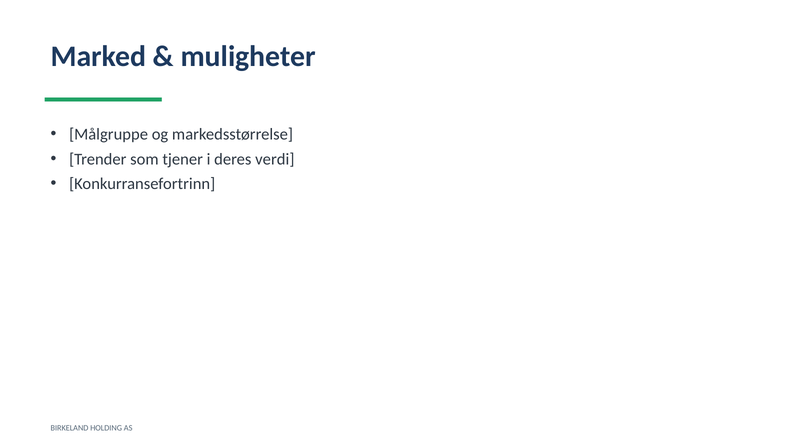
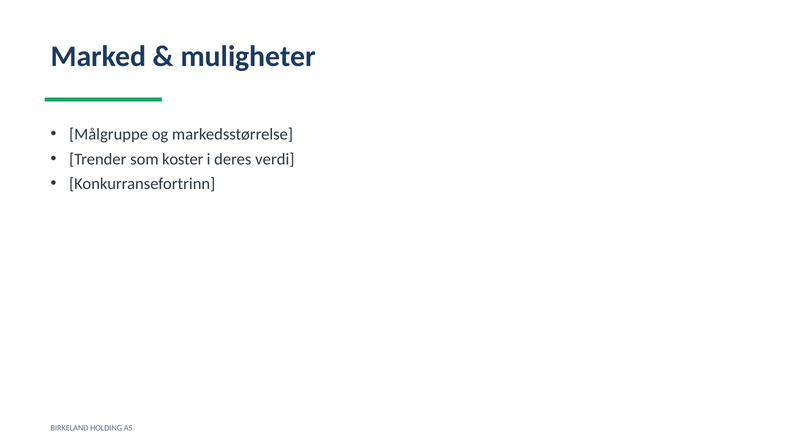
tjener: tjener -> koster (183, 159)
